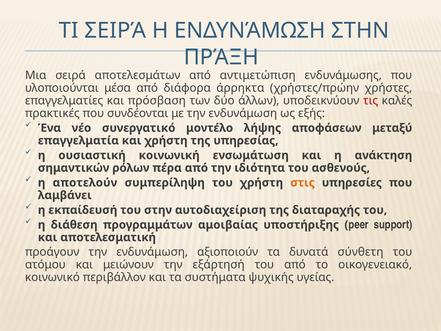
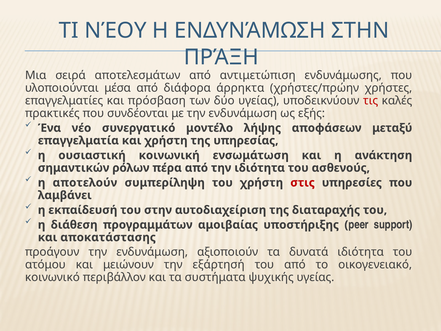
ΤΙ ΣΕΙΡΆ: ΣΕΙΡΆ -> ΝΈΟΥ (115, 31)
δύο άλλων: άλλων -> υγείας (259, 101)
στις colour: orange -> red (303, 183)
αποτελεσματική: αποτελεσματική -> αποκατάστασης (108, 237)
δυνατά σύνθετη: σύνθετη -> ιδιότητα (361, 252)
